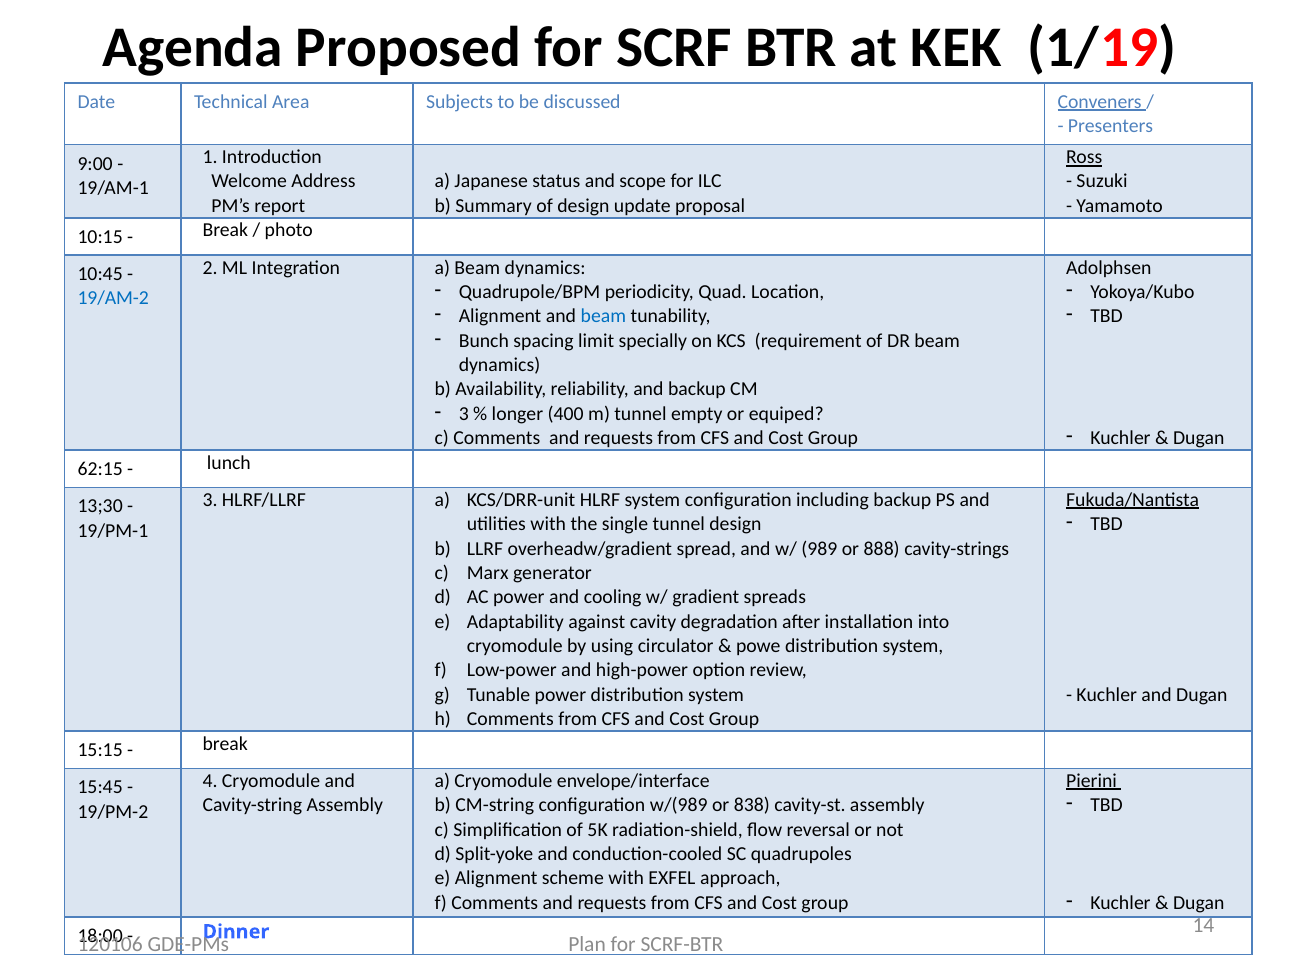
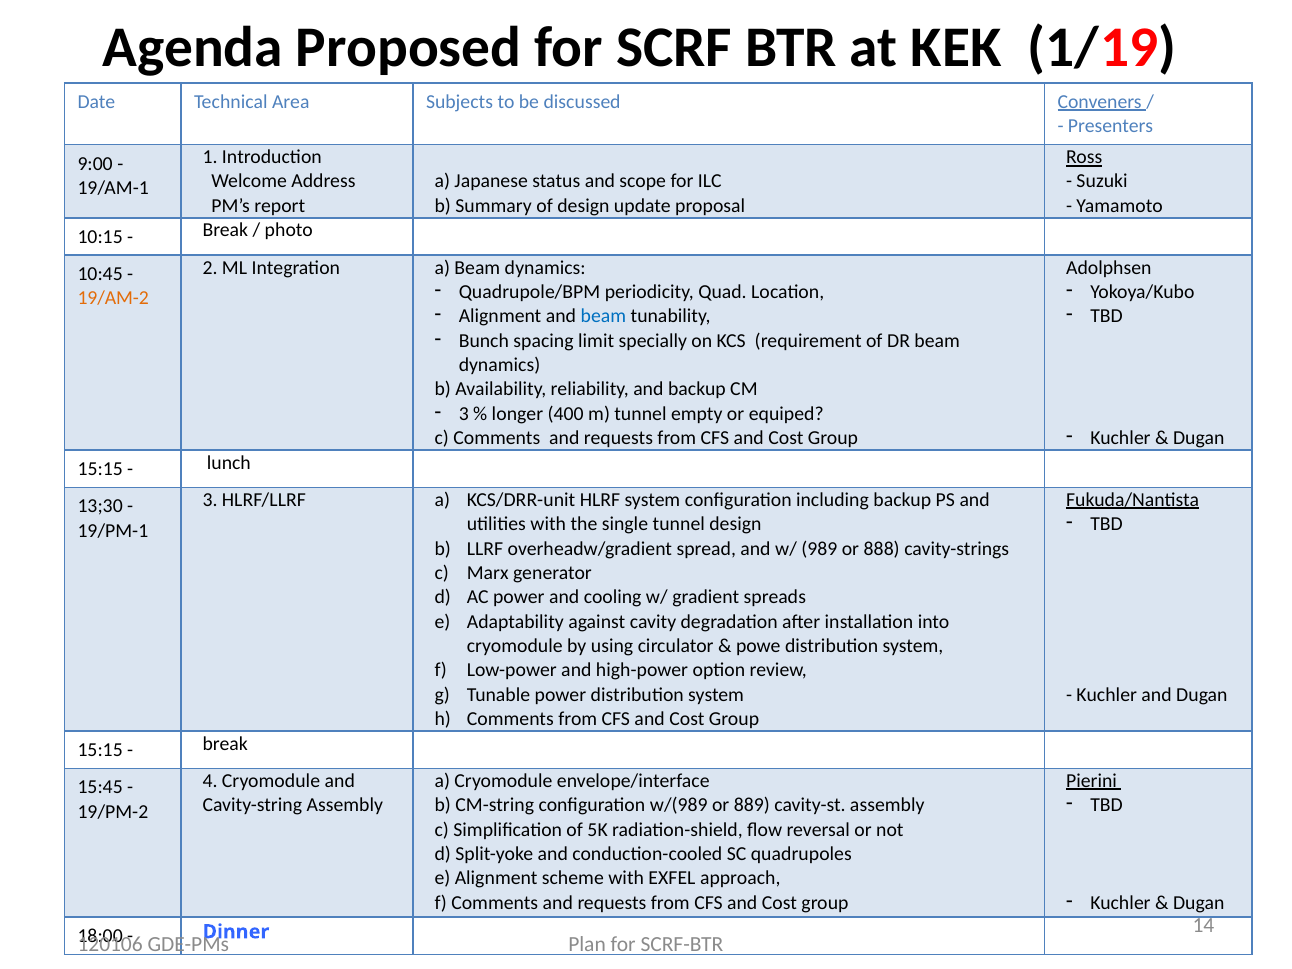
19/AM-2 colour: blue -> orange (113, 298)
62:15: 62:15 -> 15:15 (100, 469)
838: 838 -> 889 (752, 805)
